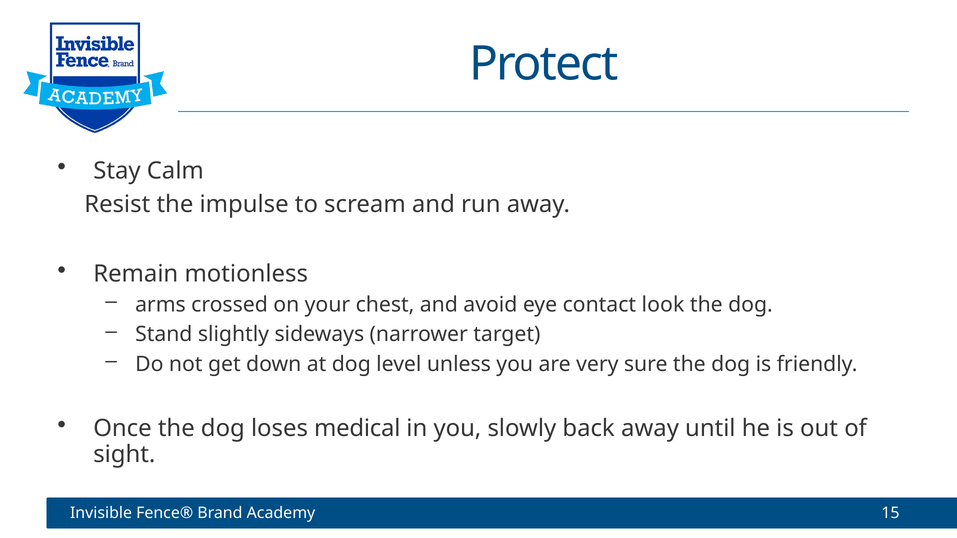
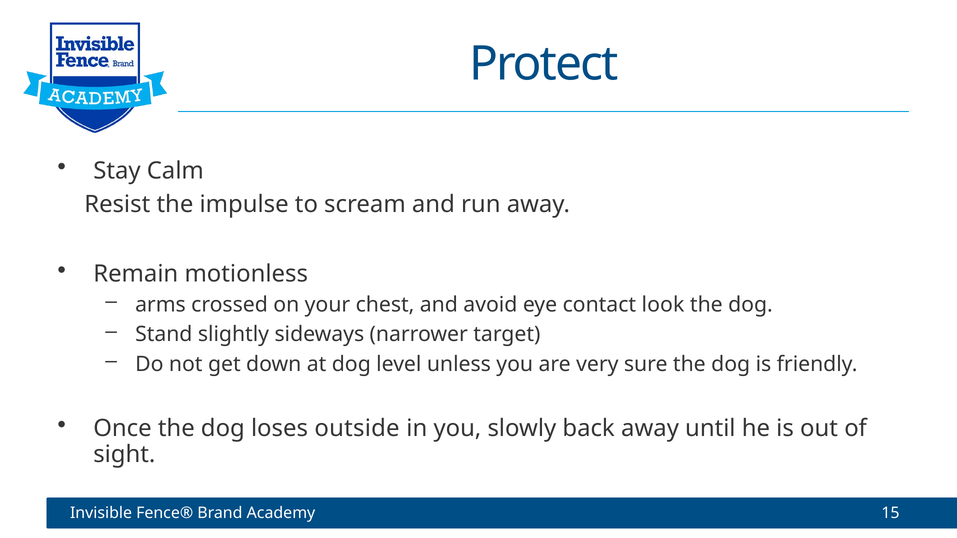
medical: medical -> outside (357, 429)
